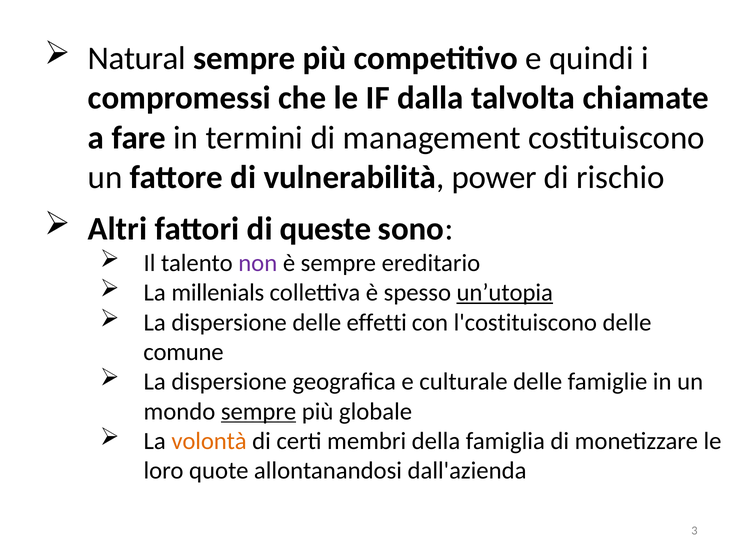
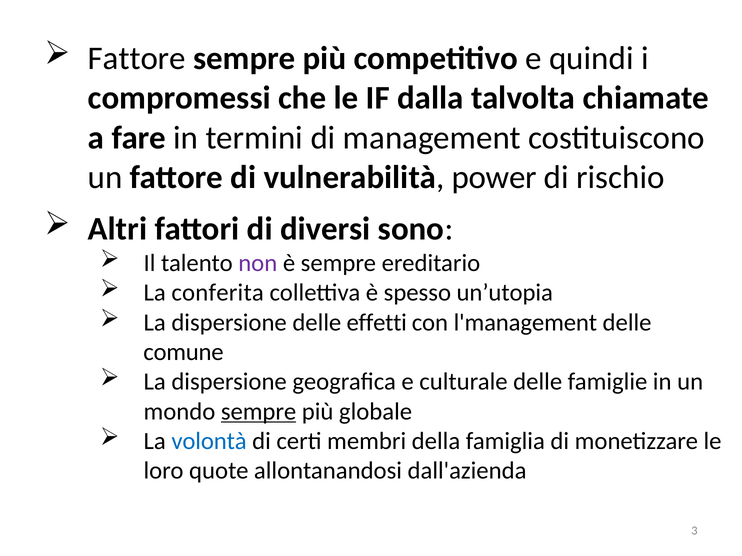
Natural: Natural -> Fattore (137, 59)
queste: queste -> diversi (325, 229)
millenials: millenials -> conferita (218, 293)
un’utopia underline: present -> none (505, 293)
l'costituiscono: l'costituiscono -> l'management (525, 323)
volontà colour: orange -> blue (209, 441)
